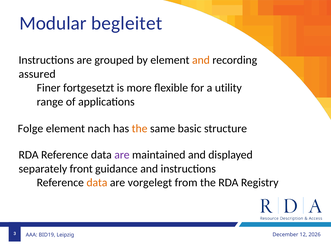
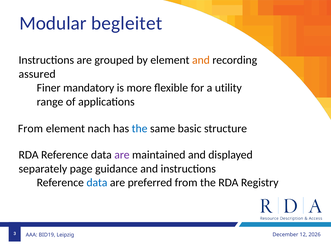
fortgesetzt: fortgesetzt -> mandatory (89, 88)
Folge: Folge -> From (30, 129)
the colour: orange -> blue (140, 129)
front: front -> page (81, 169)
data colour: orange -> blue (97, 183)
vorgelegt: vorgelegt -> preferred (150, 183)
